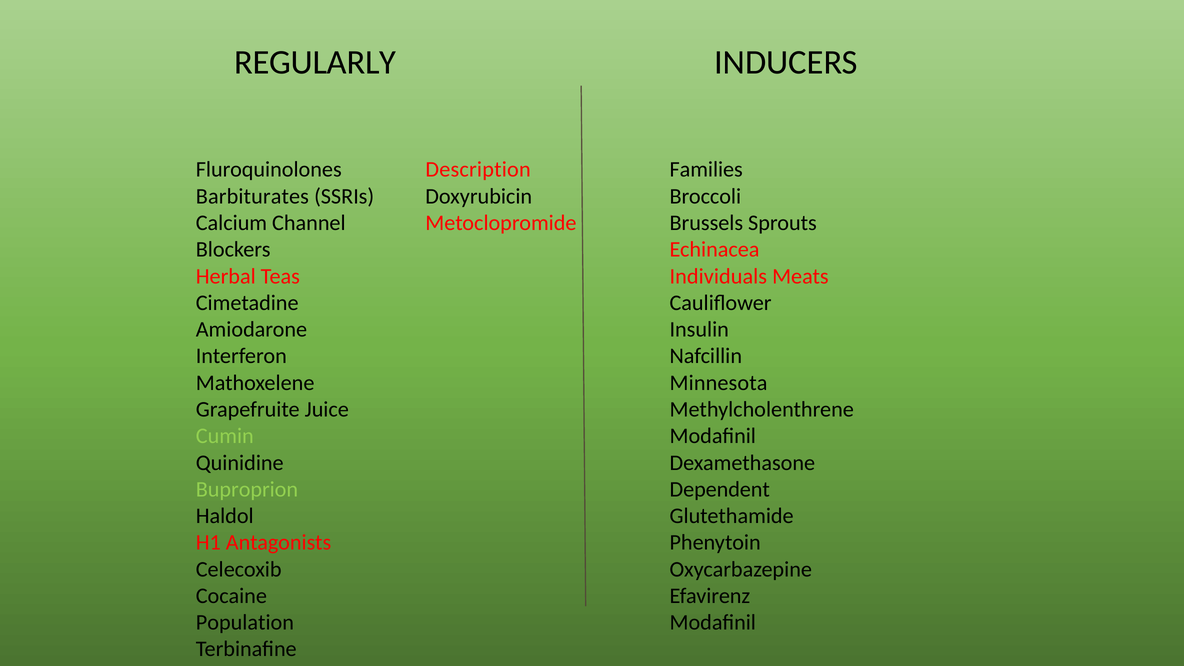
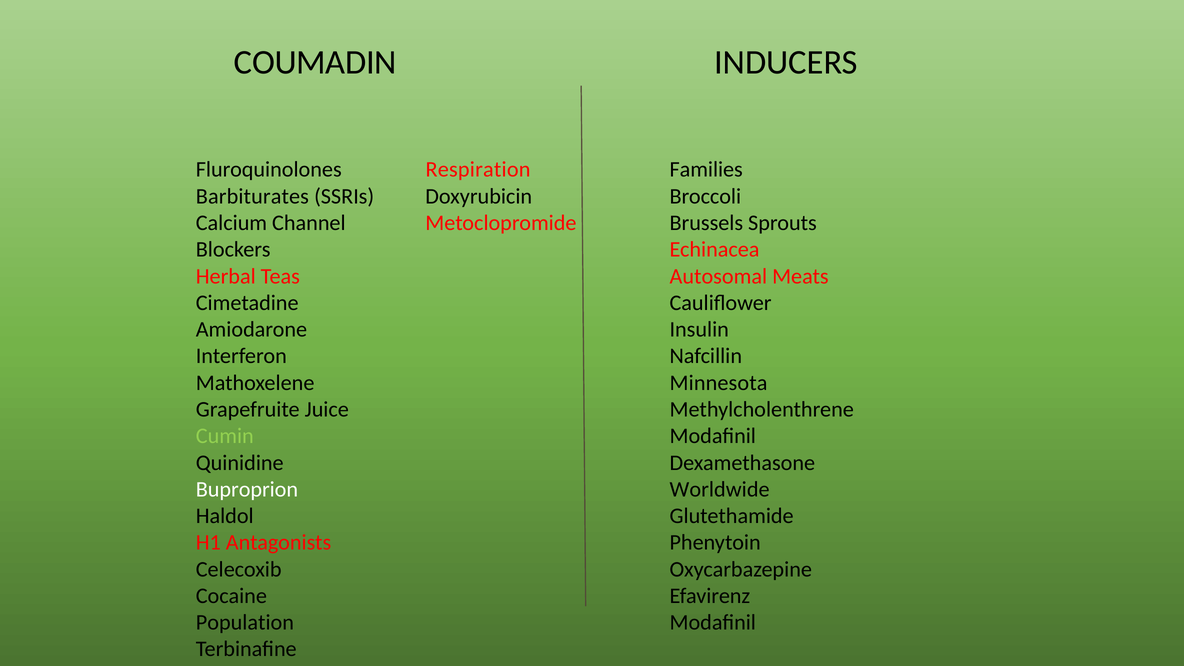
REGULARLY: REGULARLY -> COUMADIN (315, 62)
Description: Description -> Respiration (478, 170)
Individuals: Individuals -> Autosomal (718, 276)
Buproprion colour: light green -> white (247, 489)
Dependent: Dependent -> Worldwide (720, 489)
